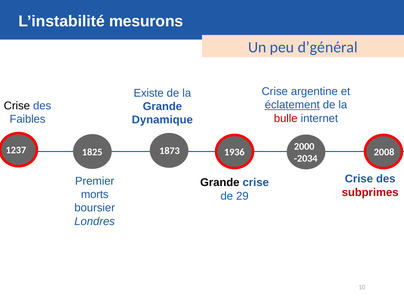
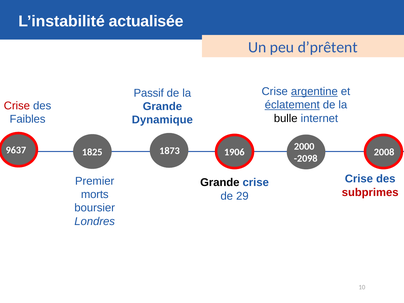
mesurons: mesurons -> actualisée (146, 21)
d’général: d’général -> d’prêtent (328, 47)
argentine underline: none -> present (314, 91)
Existe: Existe -> Passif (149, 93)
Crise colour: black -> red (17, 106)
bulle colour: red -> black (286, 118)
1237: 1237 -> 9637 (16, 150)
1936: 1936 -> 1906 (234, 152)
-2034: -2034 -> -2098 (306, 159)
